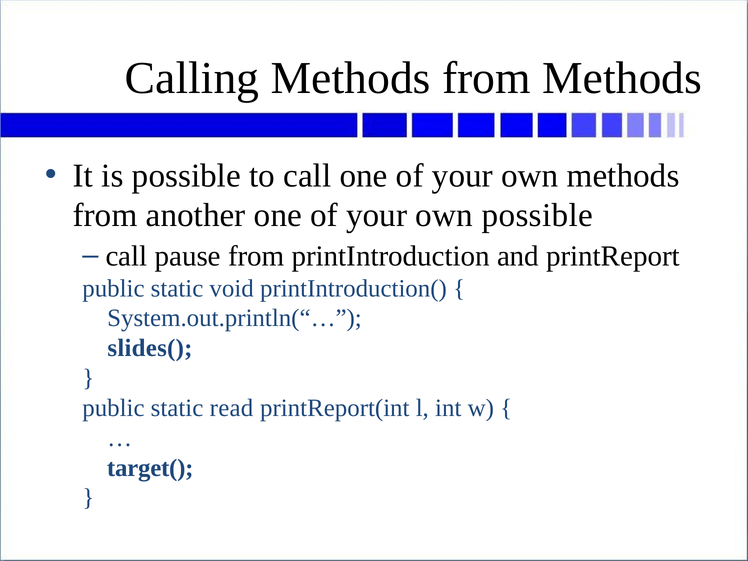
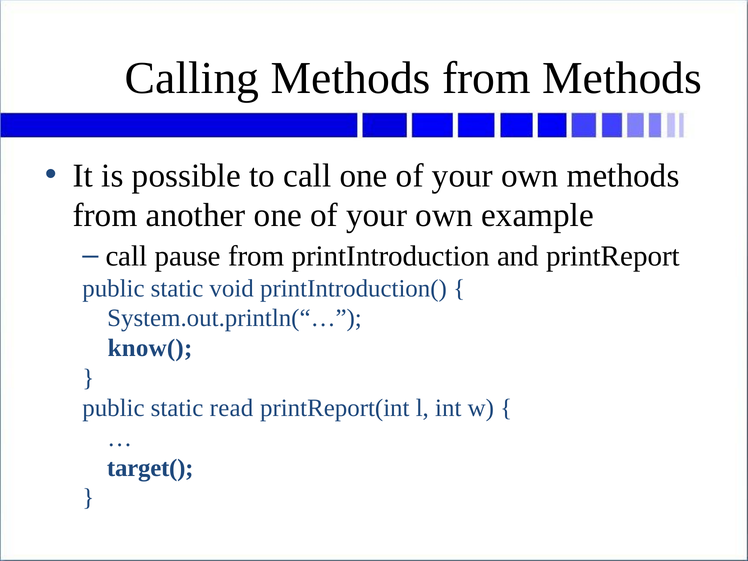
own possible: possible -> example (537, 216)
slides(: slides( -> know( (150, 348)
